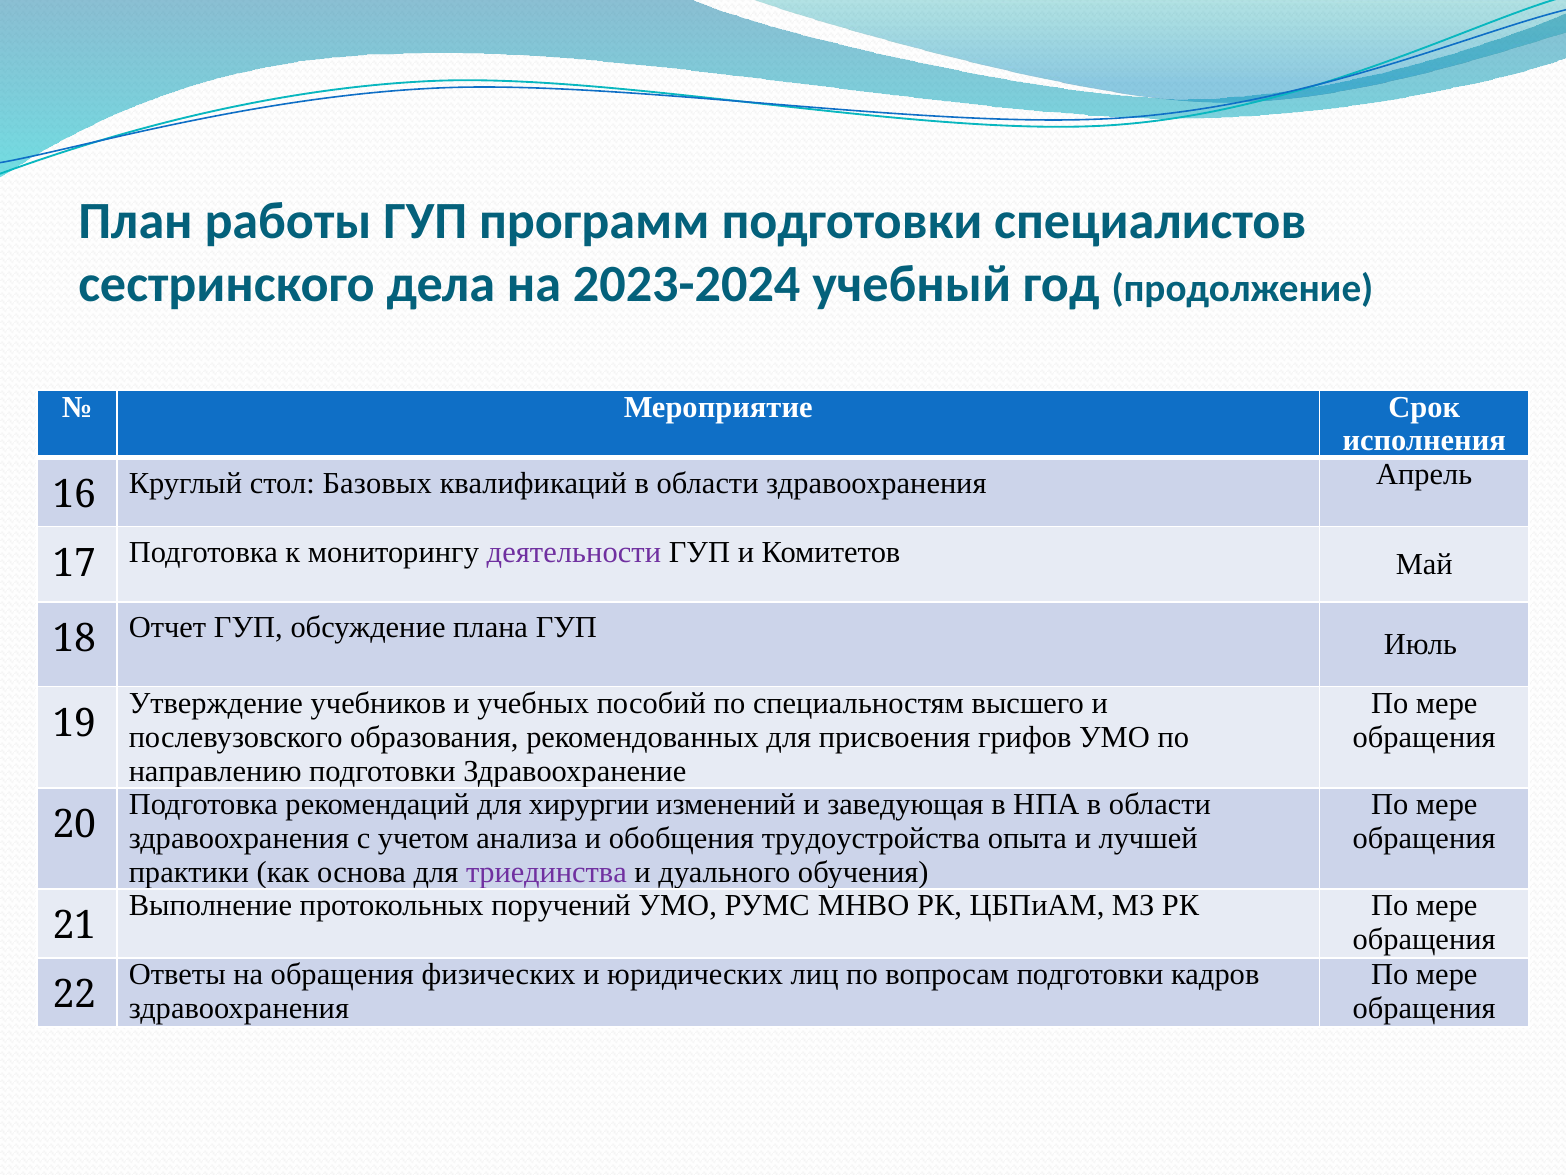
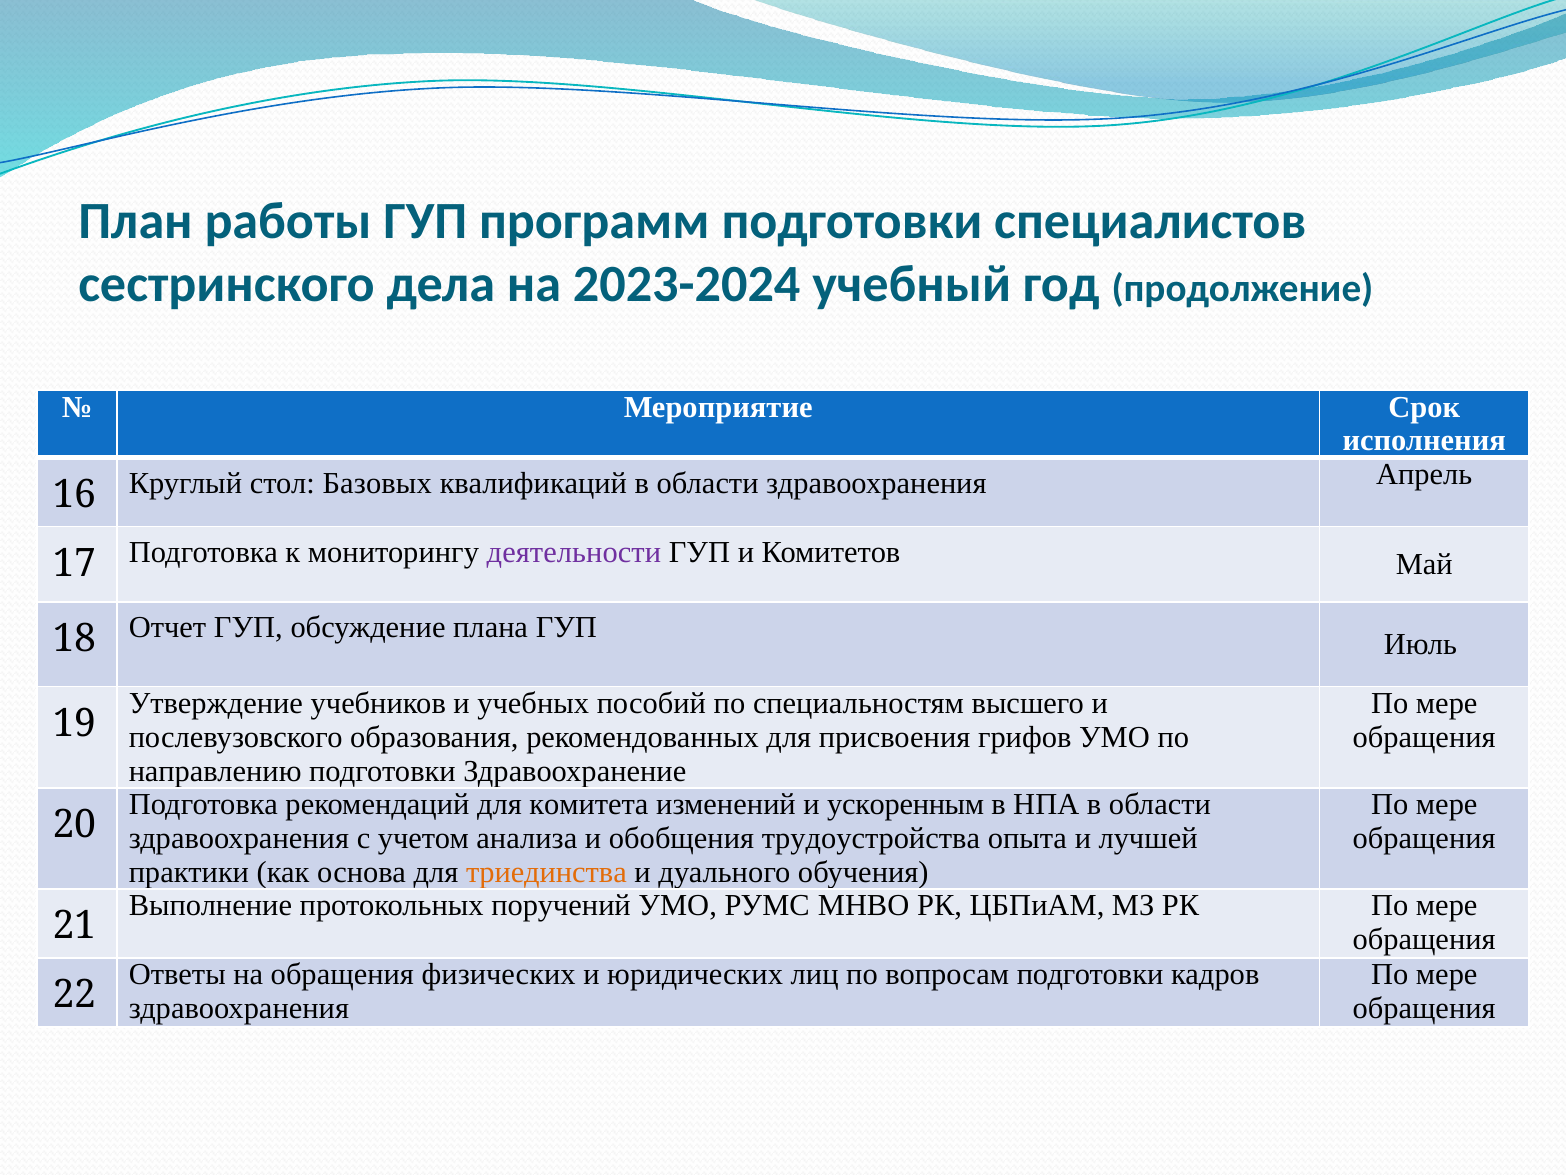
хирургии: хирургии -> комитета (589, 804)
заведующая: заведующая -> ускоренным (906, 804)
триединства colour: purple -> orange (546, 872)
